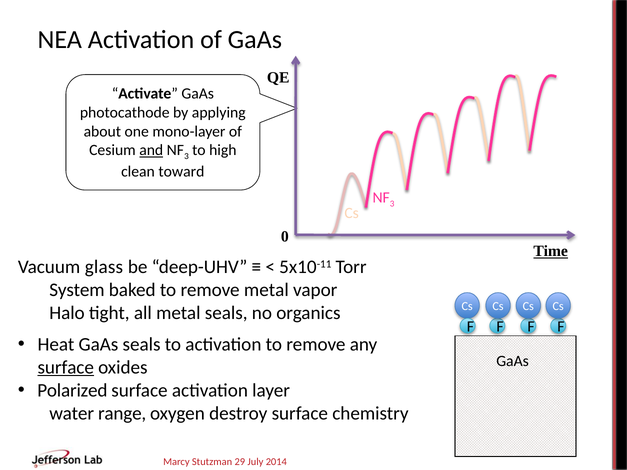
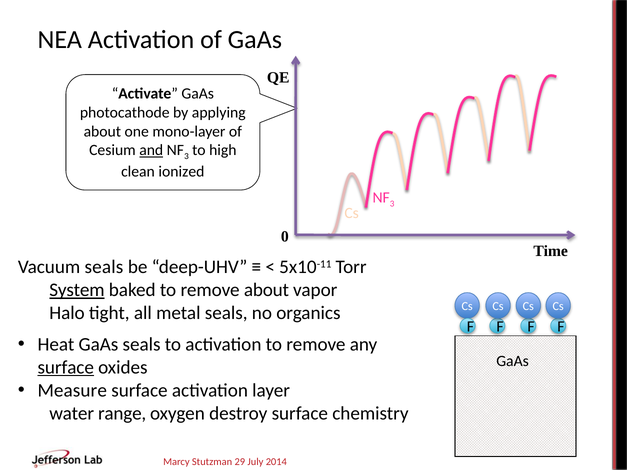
toward: toward -> ionized (181, 172)
Time underline: present -> none (551, 251)
Vacuum glass: glass -> seals (104, 267)
System underline: none -> present (77, 290)
remove metal: metal -> about (266, 290)
Polarized: Polarized -> Measure (72, 390)
